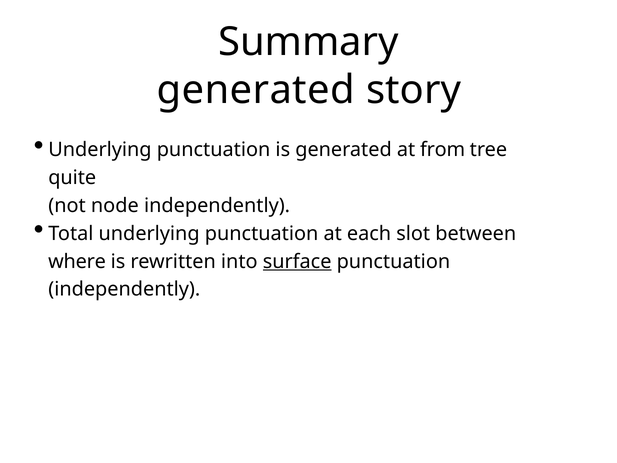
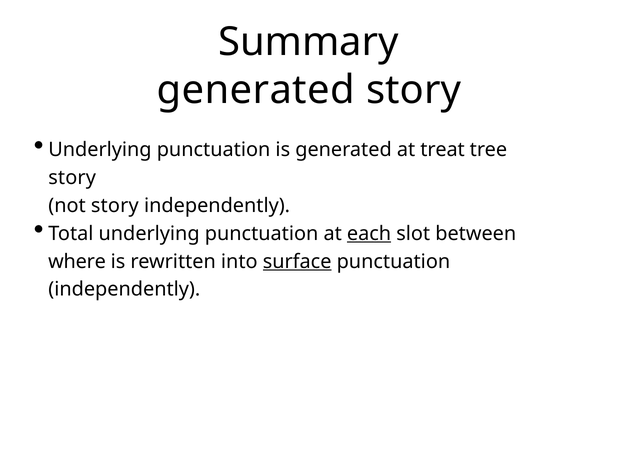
from: from -> treat (443, 150)
quite: quite -> story (72, 178)
not node: node -> story (115, 206)
each underline: none -> present (369, 233)
